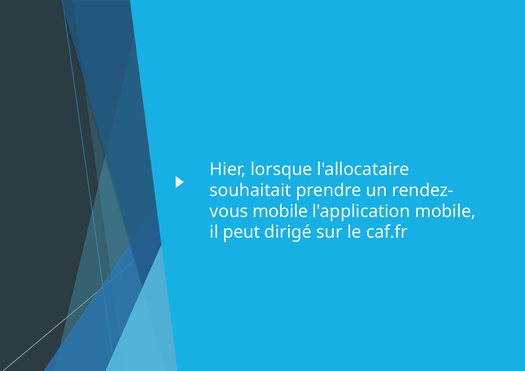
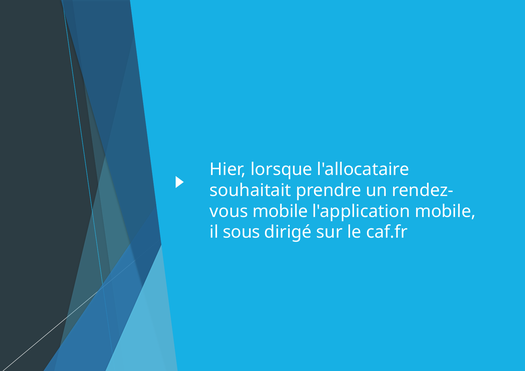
peut: peut -> sous (242, 232)
